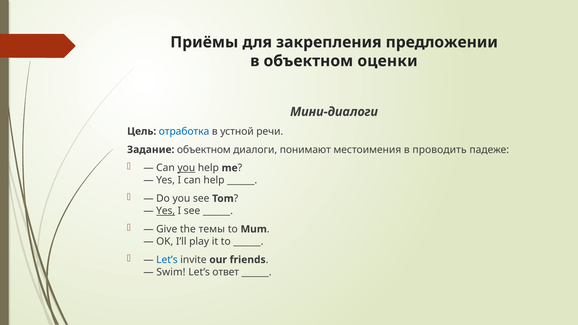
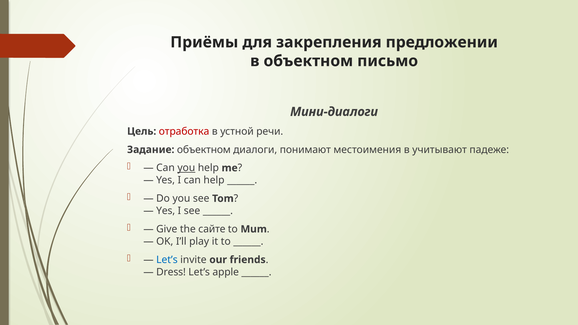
оценки: оценки -> письмо (388, 61)
отработка colour: blue -> red (184, 131)
проводить: проводить -> учитывают (440, 150)
Yes underline: present -> none (166, 211)
темы: темы -> сайте (212, 229)
Swim: Swim -> Dress (171, 272)
ответ: ответ -> apple (226, 272)
